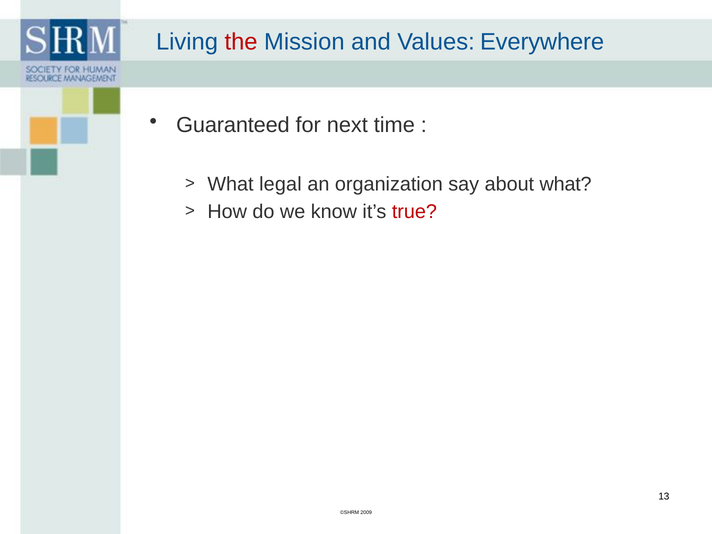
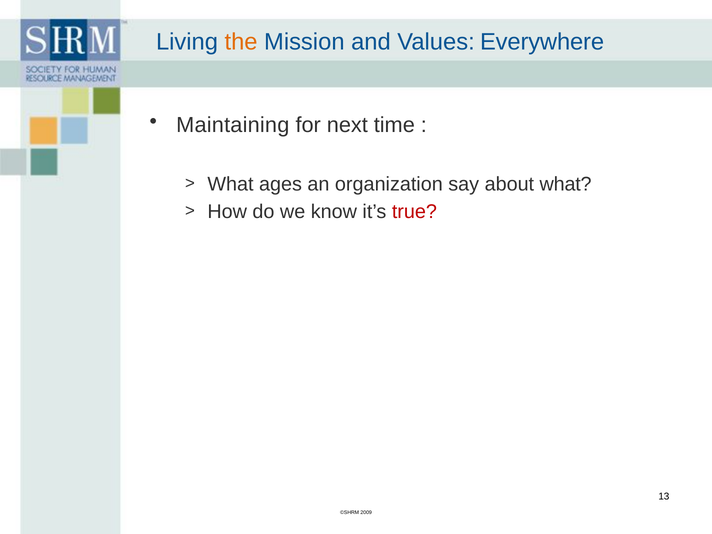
the colour: red -> orange (241, 42)
Guaranteed: Guaranteed -> Maintaining (233, 125)
legal: legal -> ages (281, 184)
